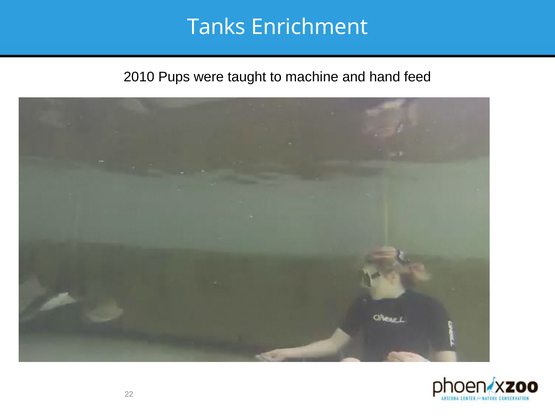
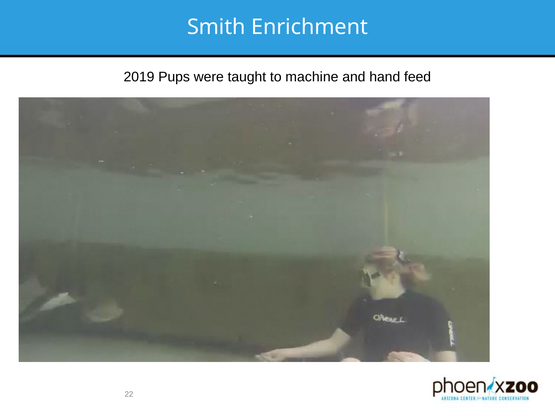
Tanks: Tanks -> Smith (216, 27)
2010: 2010 -> 2019 (139, 77)
